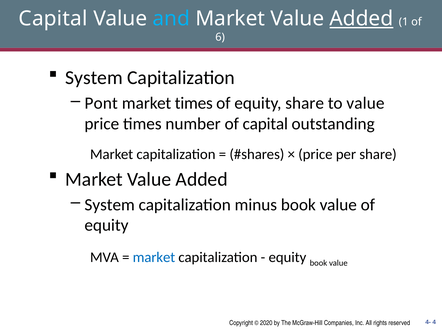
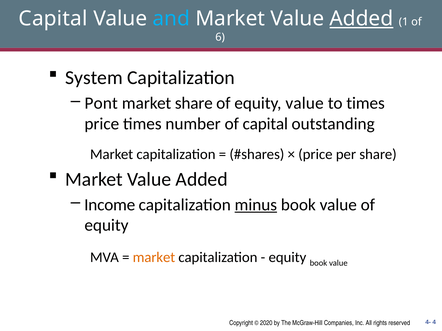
market times: times -> share (194, 103)
equity share: share -> value (305, 103)
to value: value -> times (366, 103)
System: System -> Income (110, 205)
minus underline: none -> present (256, 205)
market colour: blue -> orange (154, 258)
